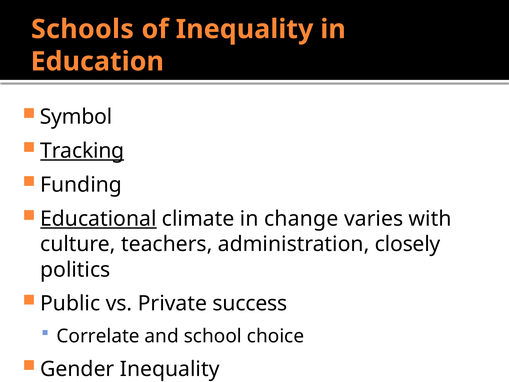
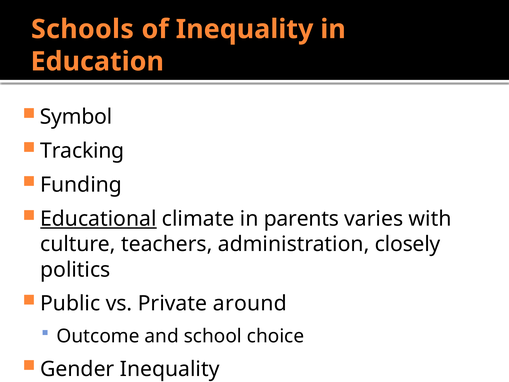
Tracking underline: present -> none (82, 151)
change: change -> parents (301, 219)
success: success -> around (250, 303)
Correlate: Correlate -> Outcome (98, 336)
